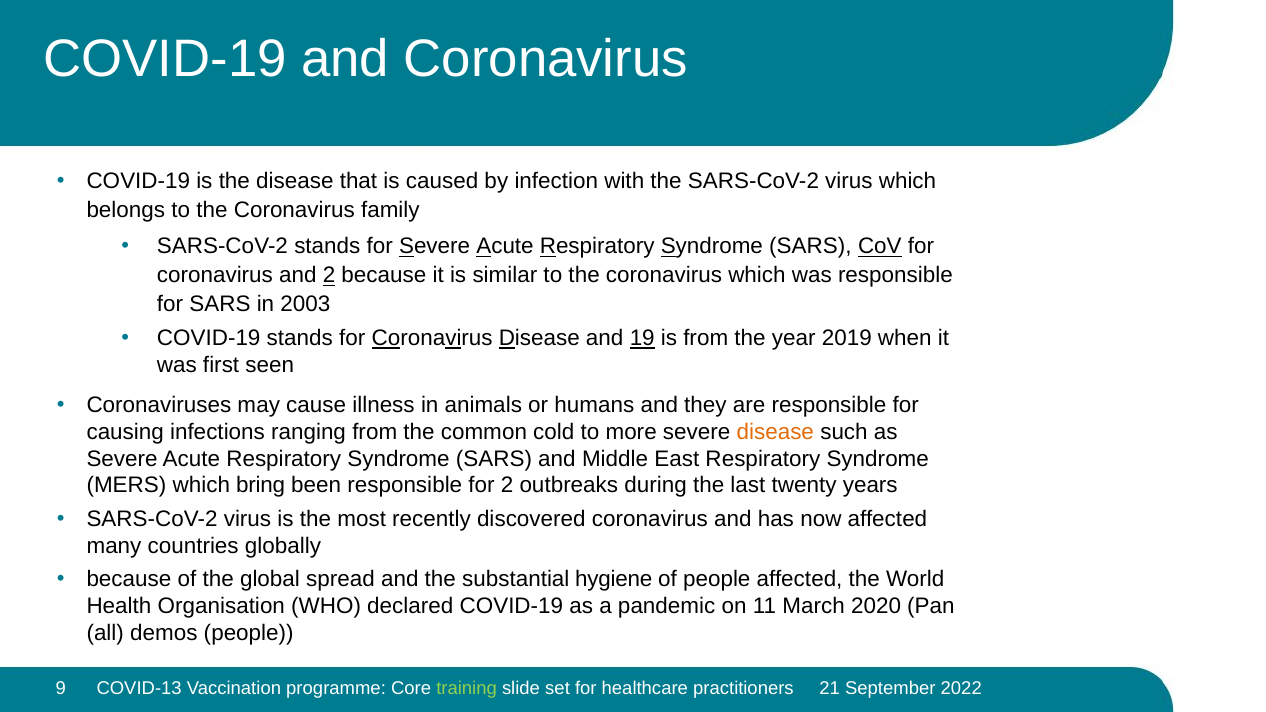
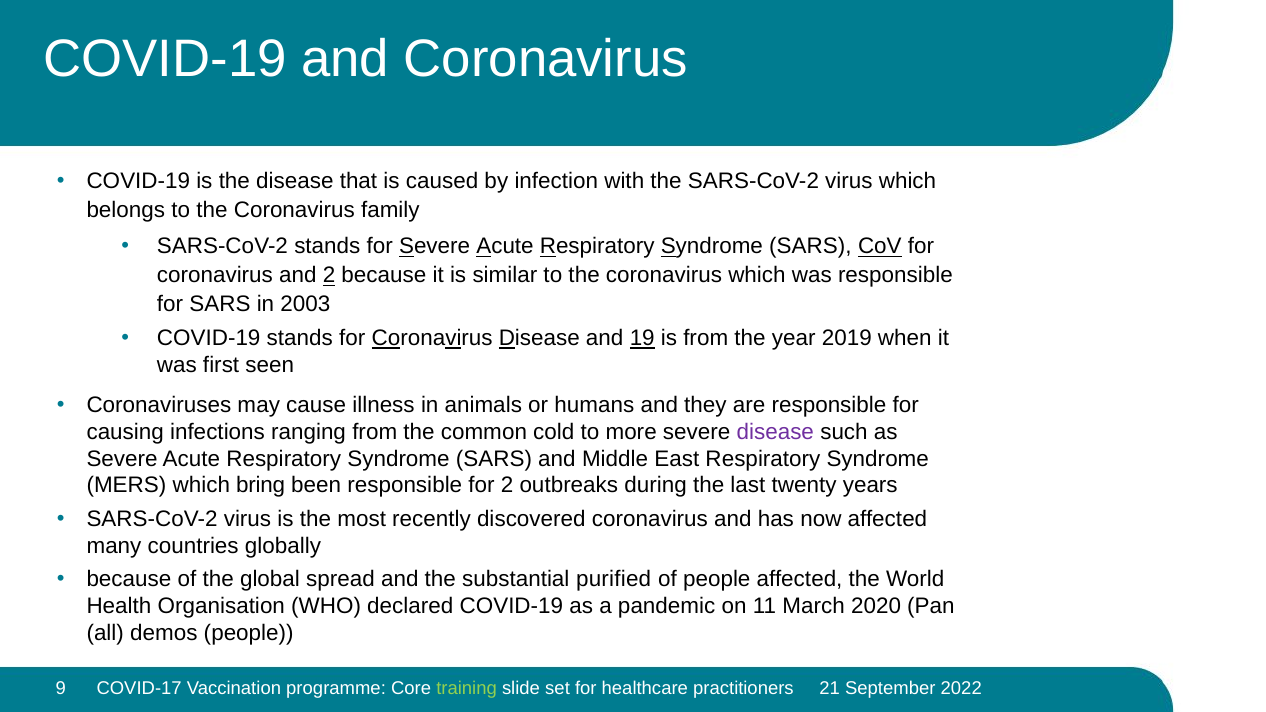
disease colour: orange -> purple (775, 432)
hygiene: hygiene -> purified (614, 580)
COVID-13: COVID-13 -> COVID-17 (139, 689)
